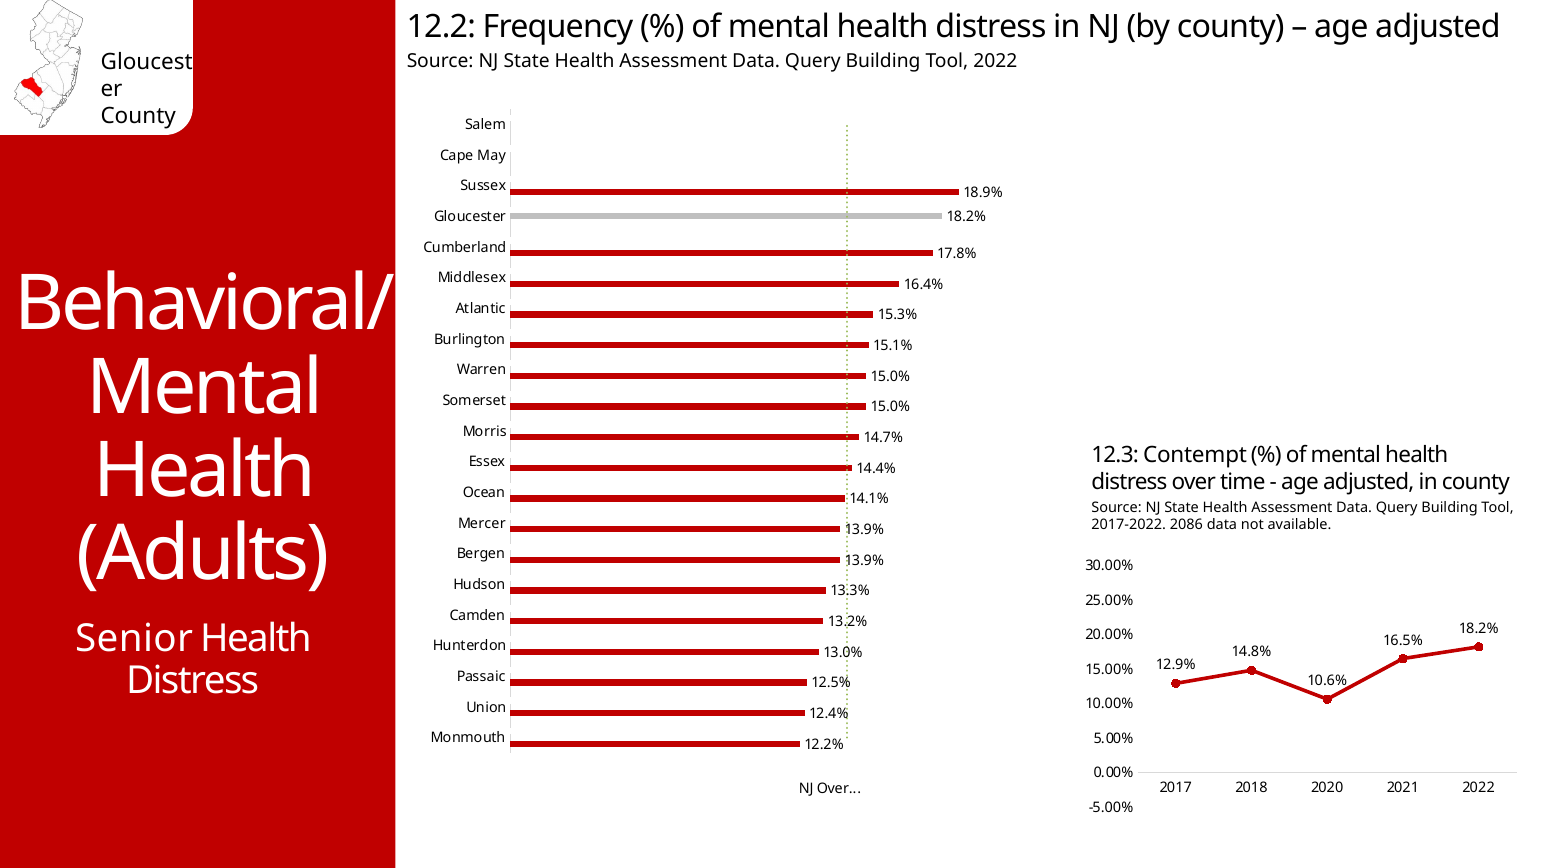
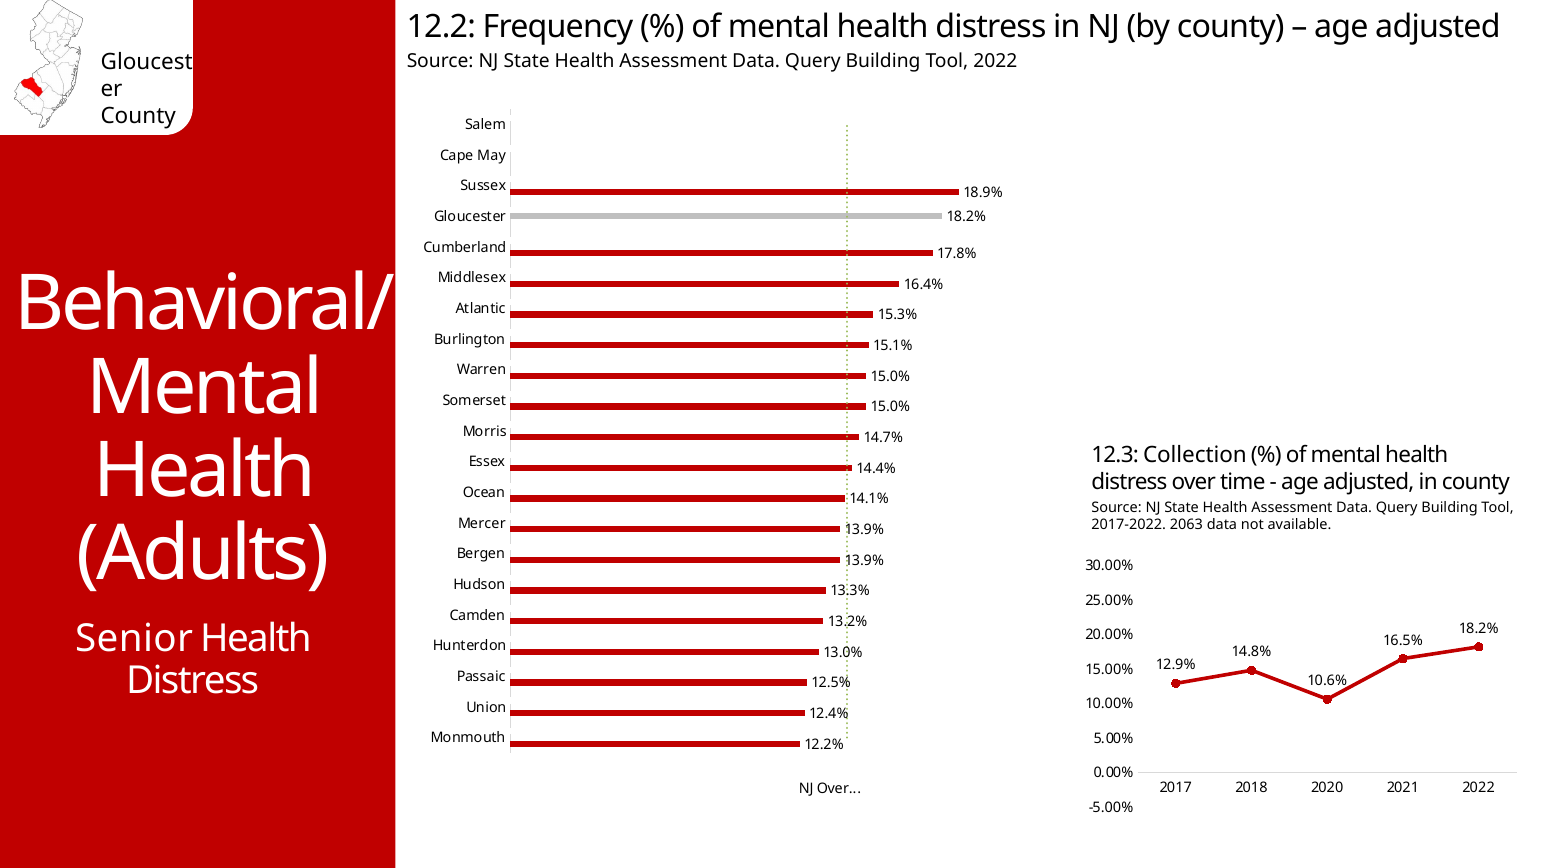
Contempt: Contempt -> Collection (1195, 455)
2086: 2086 -> 2063 (1186, 525)
